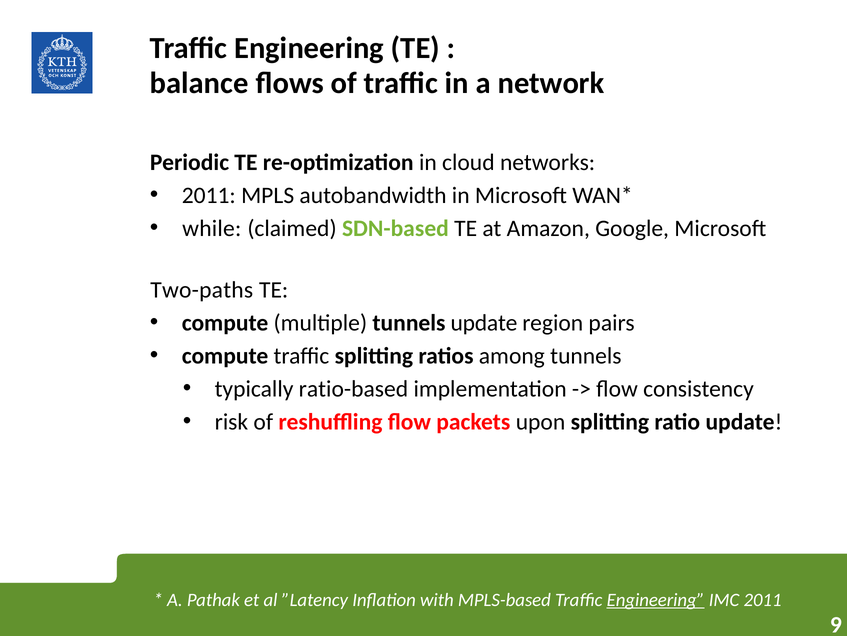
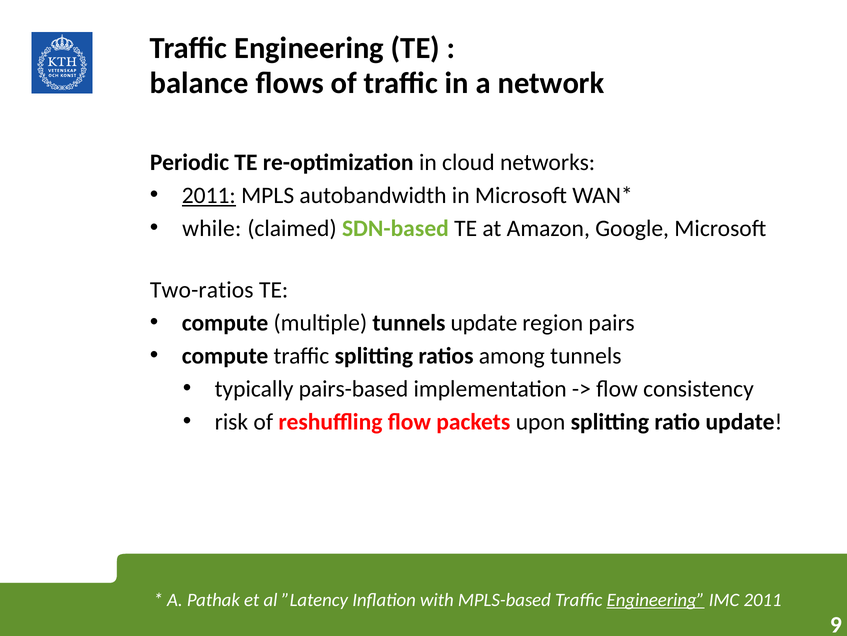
2011 underline: none -> present (209, 195)
Two-paths: Two-paths -> Two-ratios (202, 289)
ratio-based: ratio-based -> pairs-based (354, 388)
